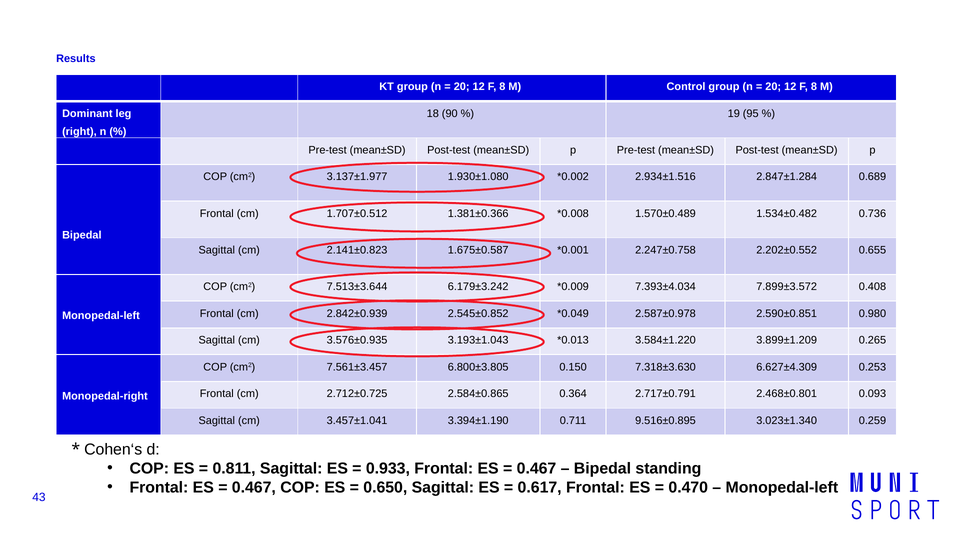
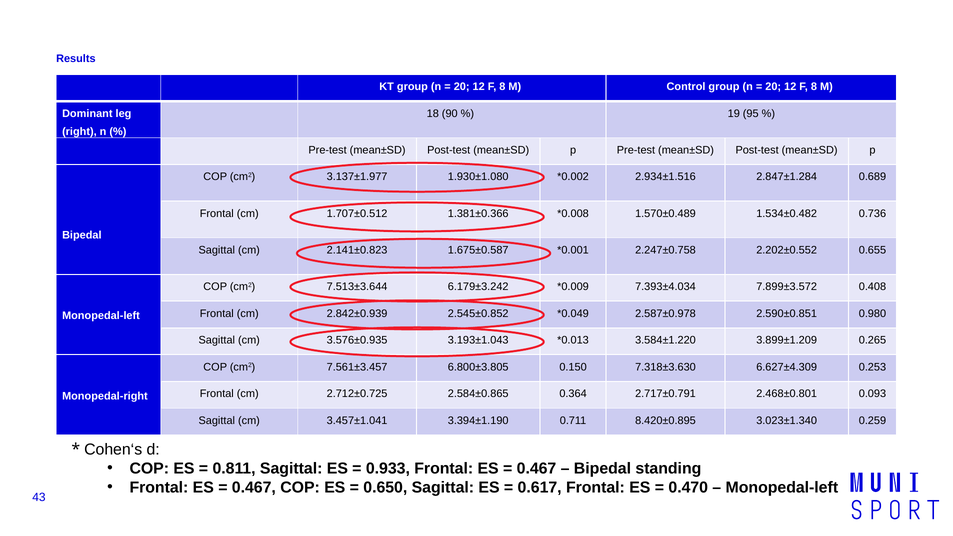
9.516±0.895: 9.516±0.895 -> 8.420±0.895 (665, 421)
